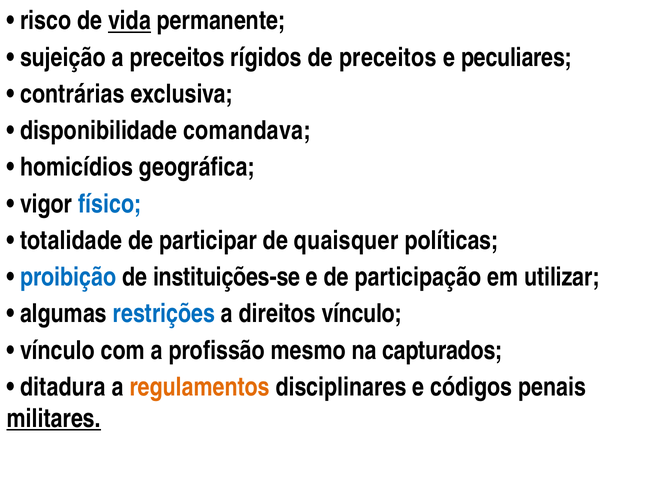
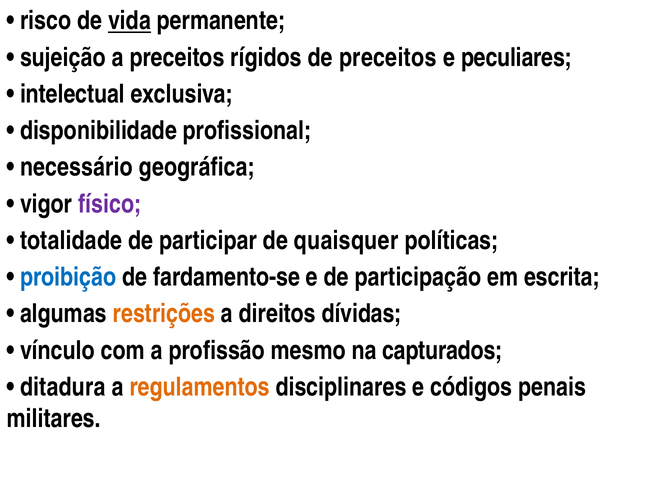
contrárias: contrárias -> intelectual (72, 94)
comandava: comandava -> profissional (247, 131)
homicídios: homicídios -> necessário (76, 167)
físico colour: blue -> purple (110, 204)
instituições-se: instituições-se -> fardamento-se (227, 277)
utilizar: utilizar -> escrita (562, 277)
restrições colour: blue -> orange (164, 314)
direitos vínculo: vínculo -> dívidas (362, 314)
militares underline: present -> none (54, 418)
